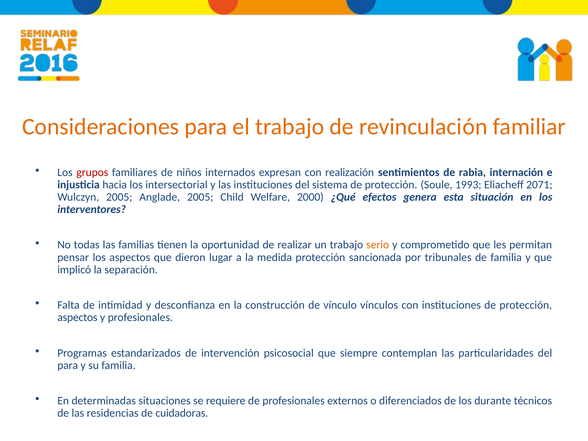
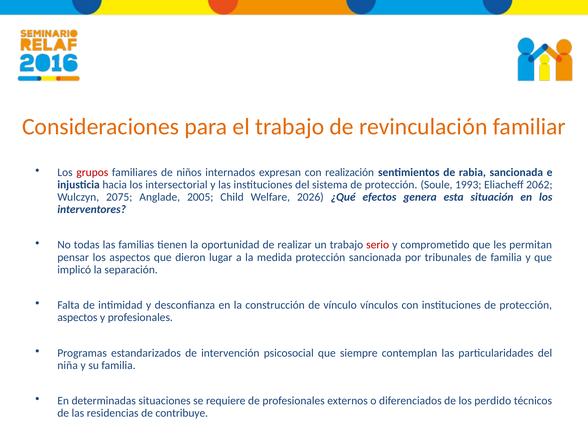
rabia internación: internación -> sancionada (516, 172)
2071: 2071 -> 2062 (539, 185)
Wulczyn 2005: 2005 -> 2075 (119, 197)
2000: 2000 -> 2026 (310, 197)
serio colour: orange -> red (378, 245)
para: para -> niña (68, 365)
durante: durante -> perdido (493, 401)
cuidadoras: cuidadoras -> contribuye (182, 413)
